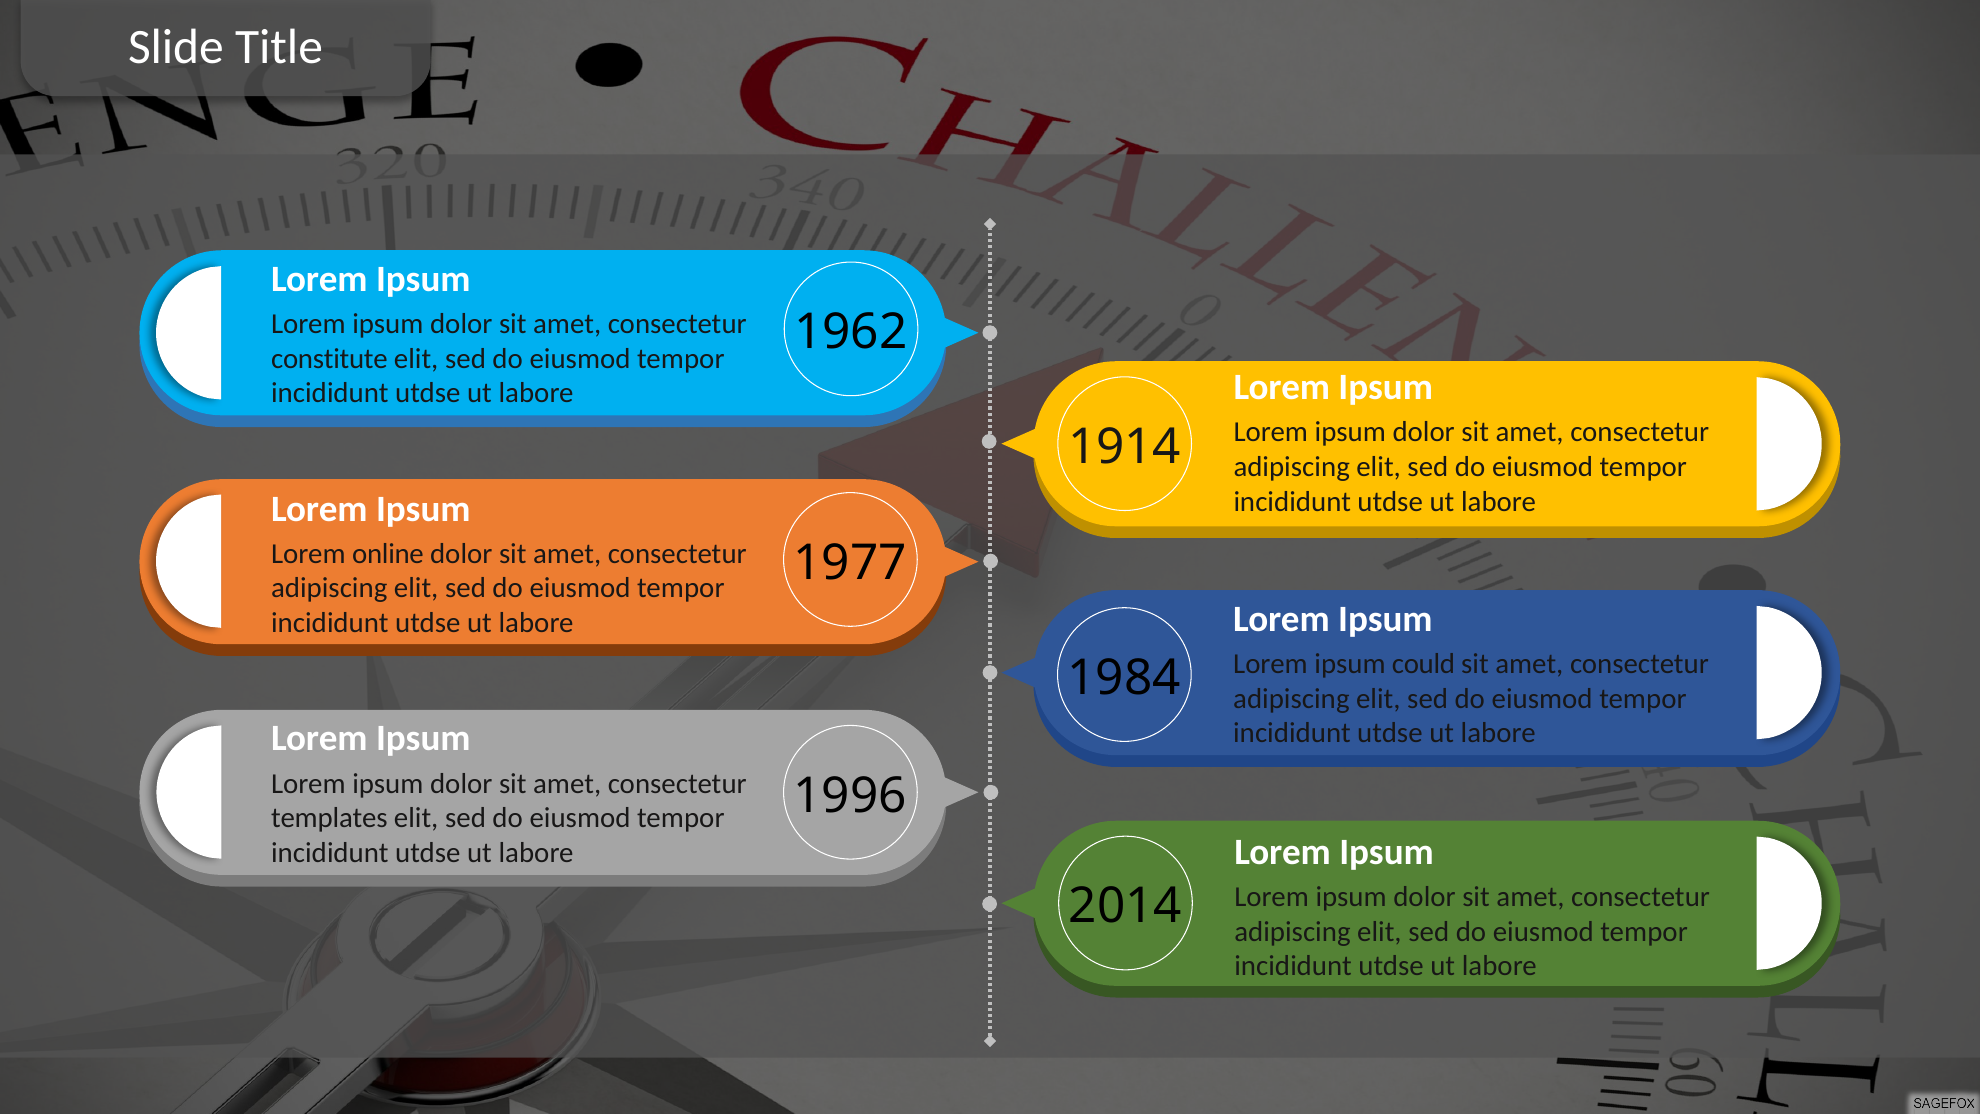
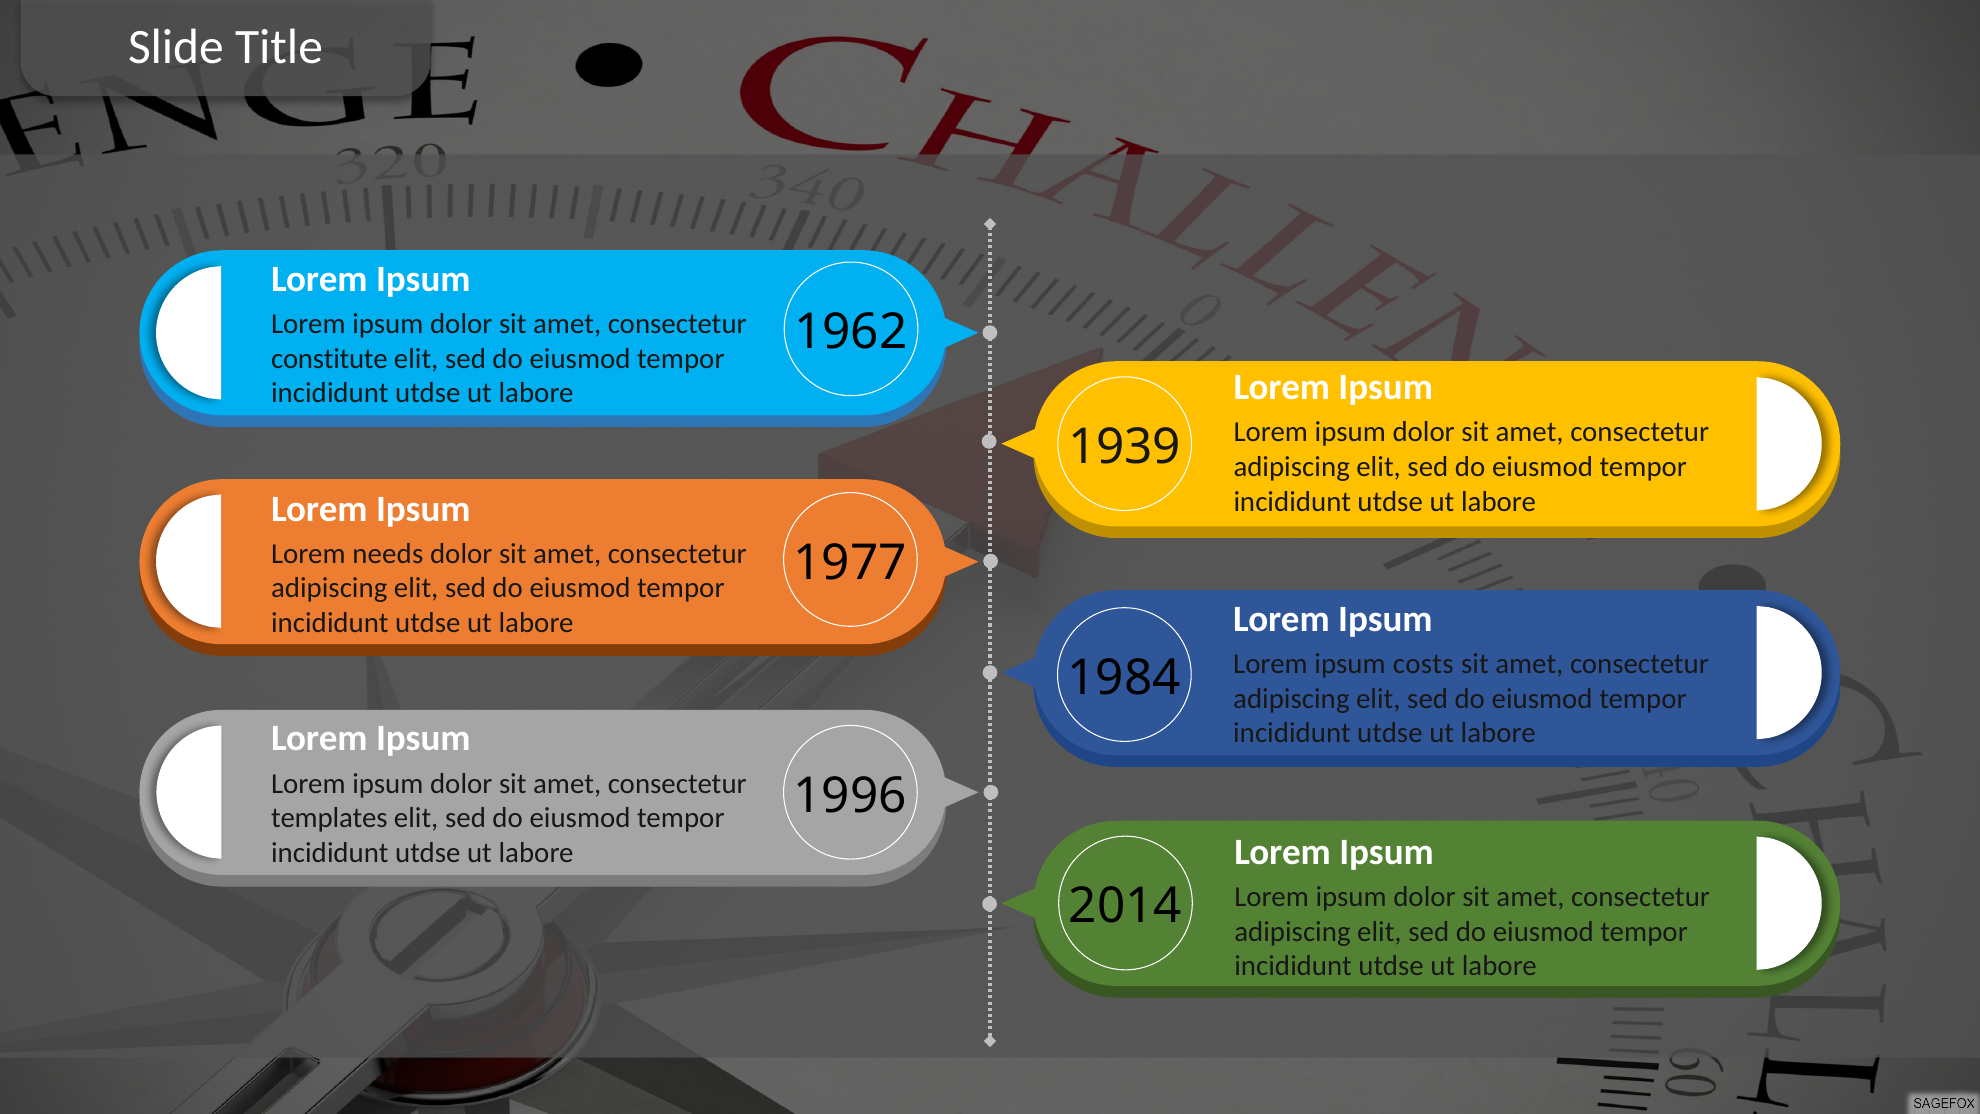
1914: 1914 -> 1939 (1125, 447)
online: online -> needs (388, 554)
could: could -> costs (1423, 664)
